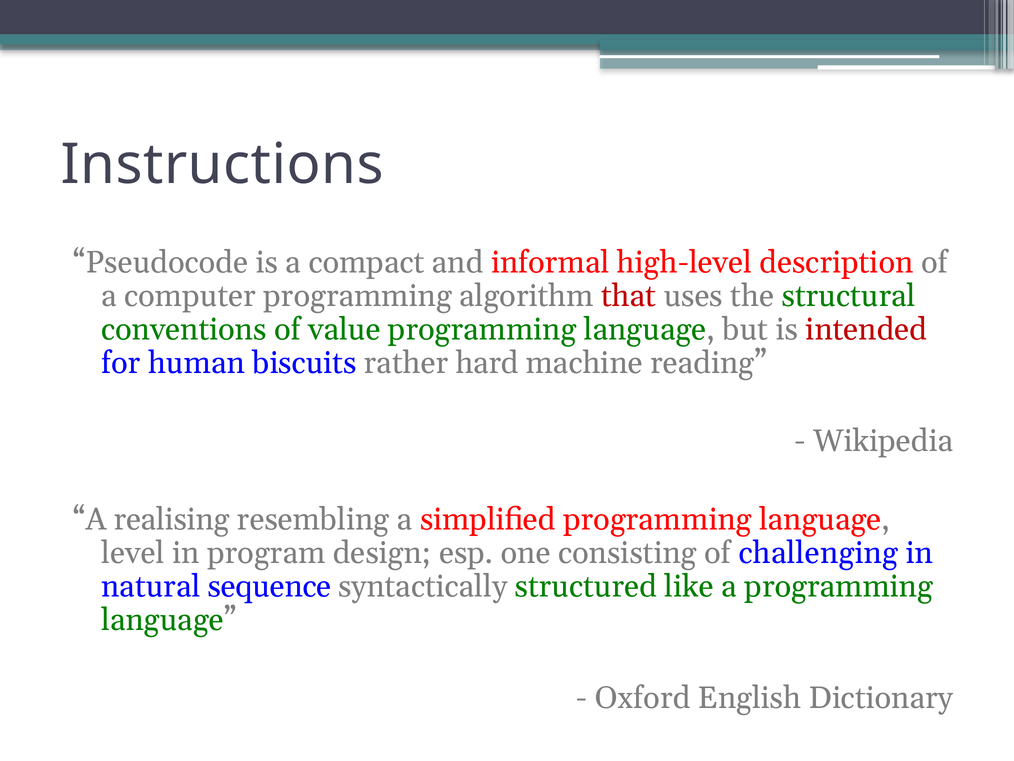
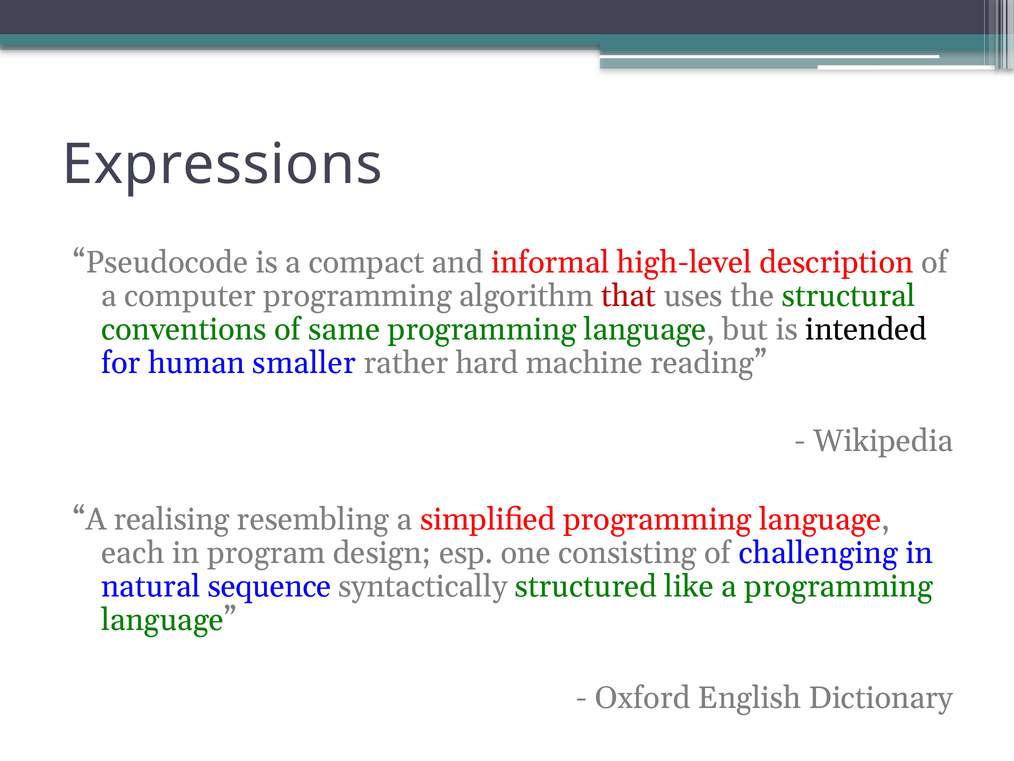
Instructions: Instructions -> Expressions (222, 164)
value: value -> same (344, 329)
intended colour: red -> black (866, 329)
biscuits: biscuits -> smaller (304, 363)
level: level -> each (133, 553)
